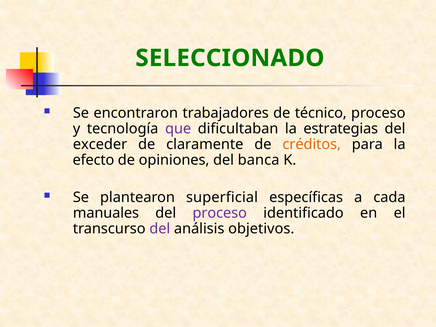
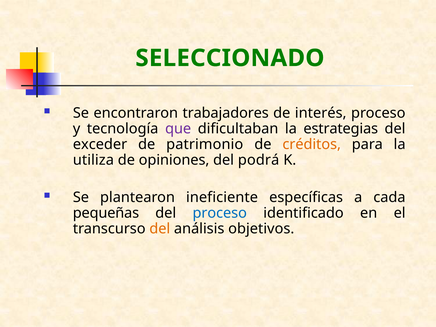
técnico: técnico -> interés (321, 113)
claramente: claramente -> patrimonio (205, 144)
efecto: efecto -> utiliza (93, 160)
banca: banca -> podrá (259, 160)
superficial: superficial -> ineficiente (222, 197)
manuales: manuales -> pequeñas (106, 213)
proceso colour: purple -> blue (220, 213)
del colour: purple -> orange (160, 229)
